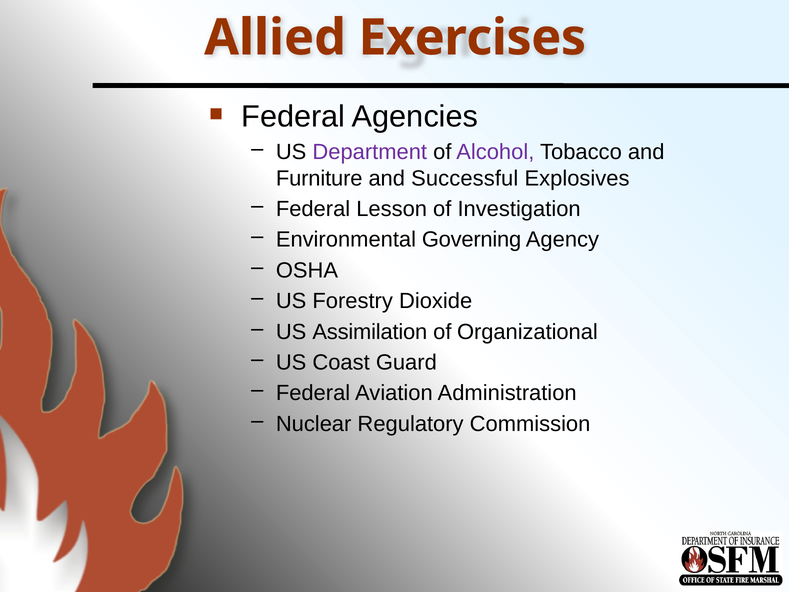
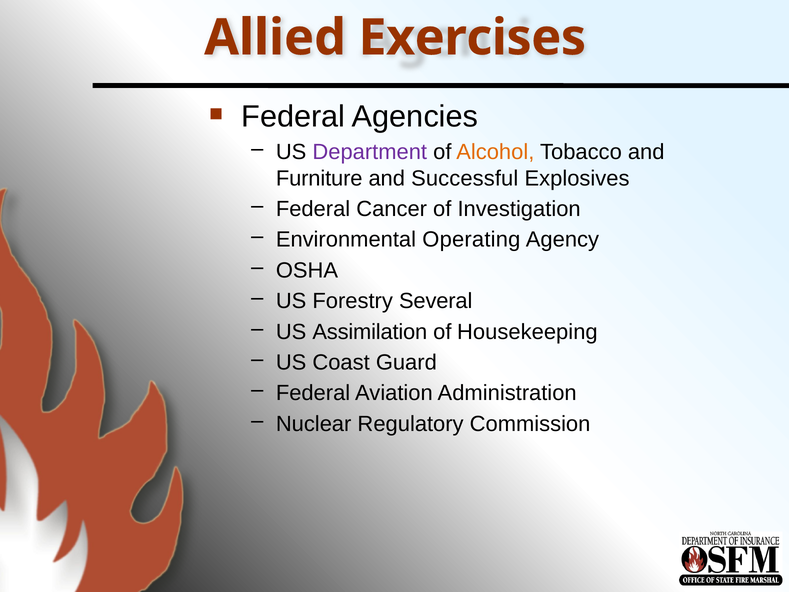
Alcohol colour: purple -> orange (495, 152)
Lesson: Lesson -> Cancer (392, 209)
Governing: Governing -> Operating (471, 240)
Dioxide: Dioxide -> Several (436, 301)
Organizational: Organizational -> Housekeeping (527, 332)
